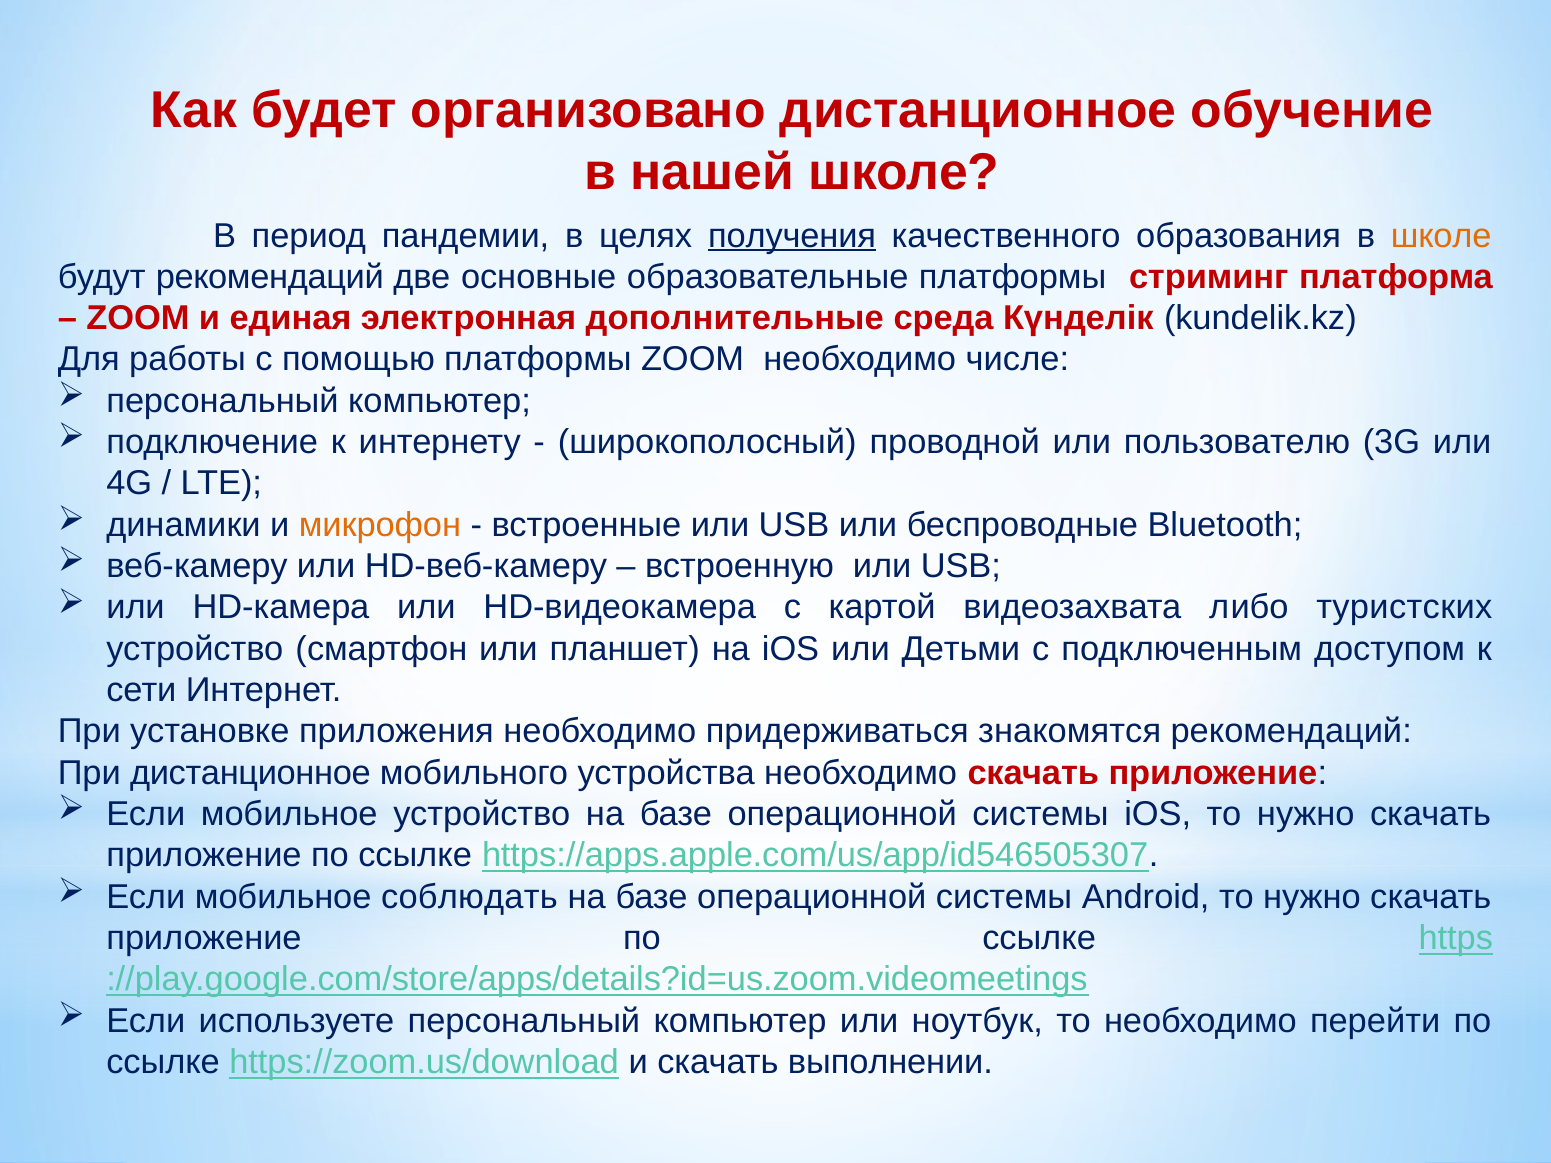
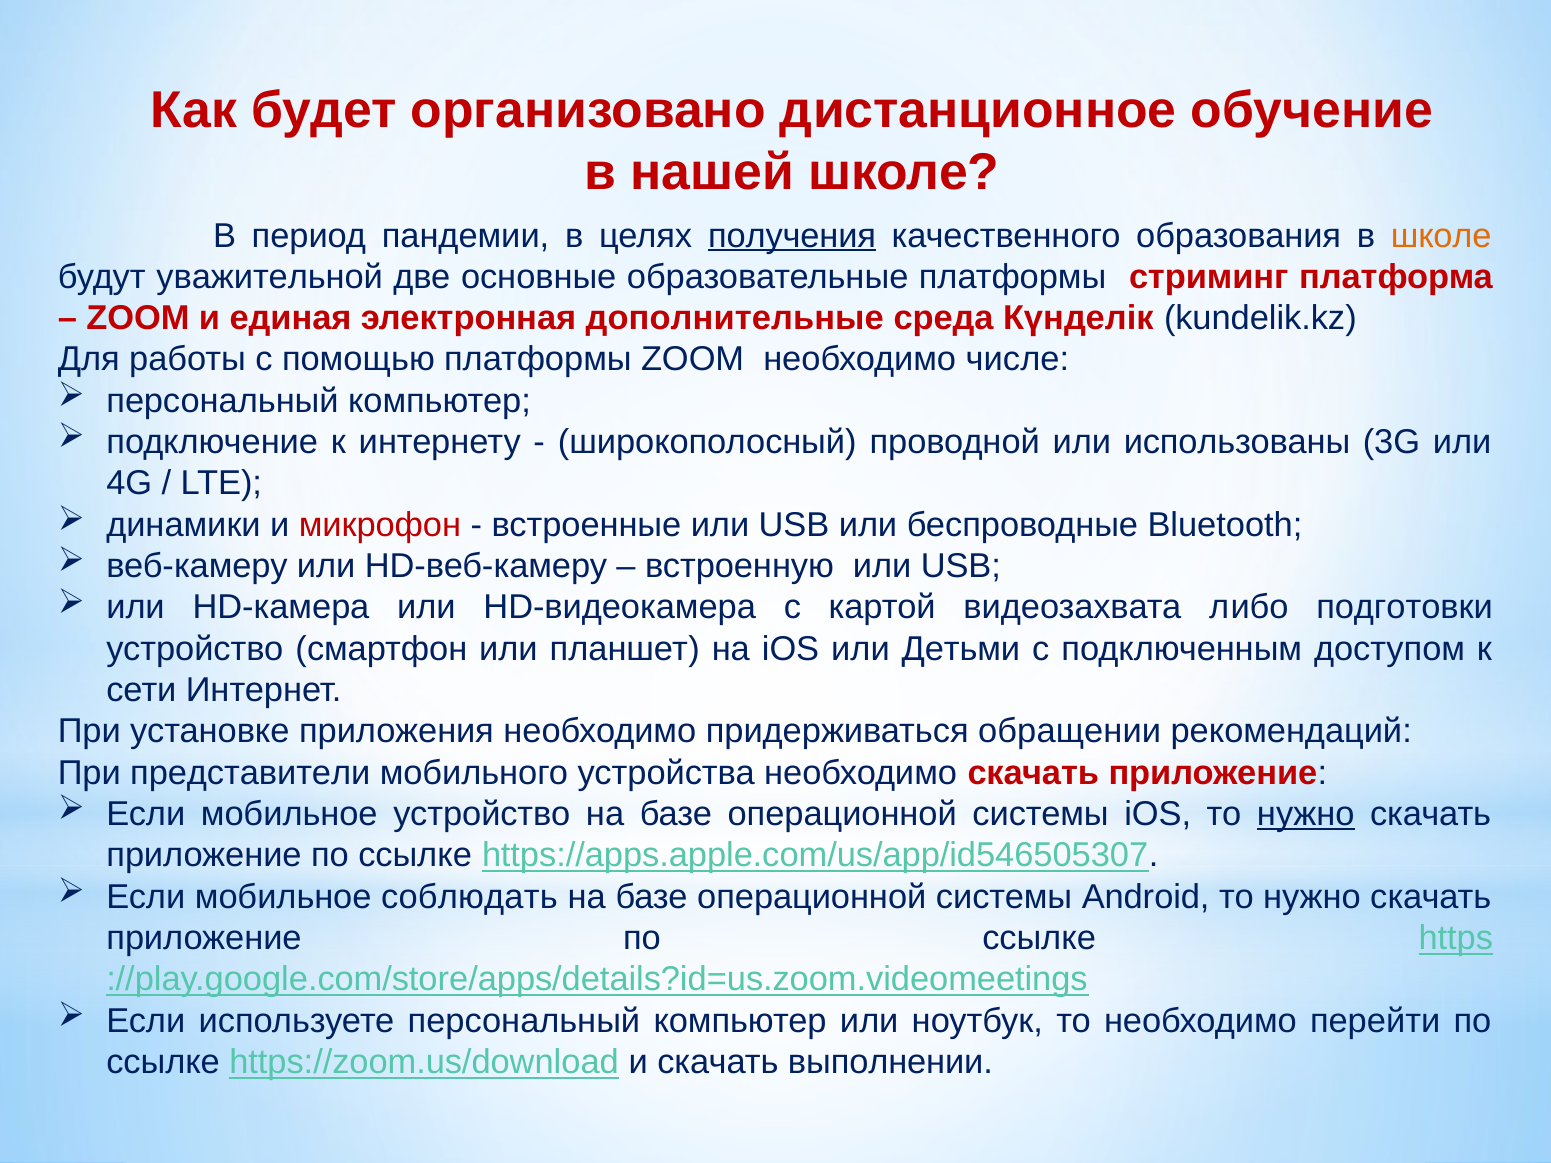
будут рекомендаций: рекомендаций -> уважительной (270, 277)
пользователю: пользователю -> использованы (1237, 442)
микрофон colour: orange -> red (380, 525)
туристских: туристских -> подготовки (1405, 608)
знакомятся: знакомятся -> обращении (1070, 732)
При дистанционное: дистанционное -> представители (250, 773)
нужно underline: none -> present (1306, 814)
